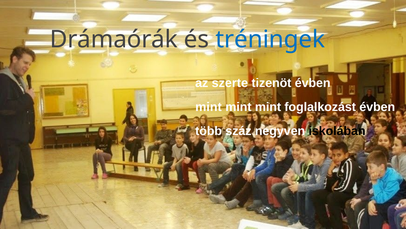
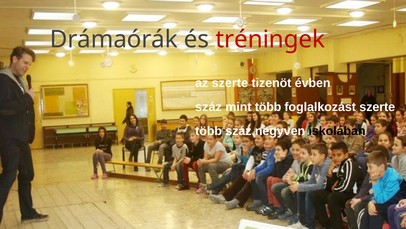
tréningek colour: blue -> red (270, 39)
mint: mint -> száz (209, 107)
mint: mint -> több (268, 107)
foglalkozást évben: évben -> szerte (377, 107)
